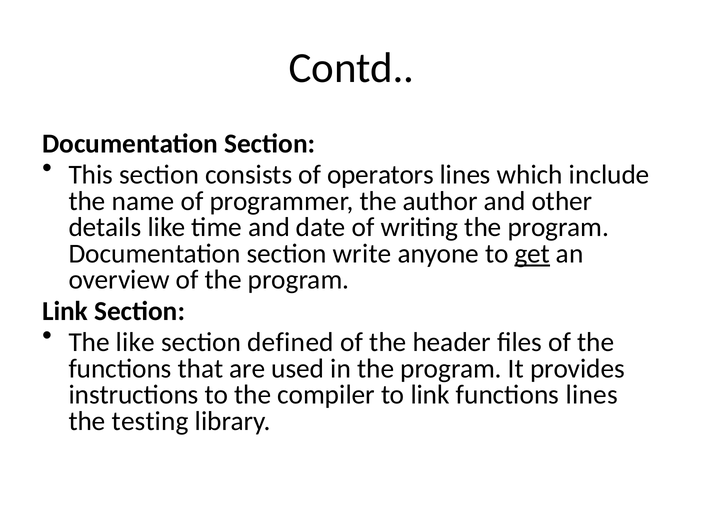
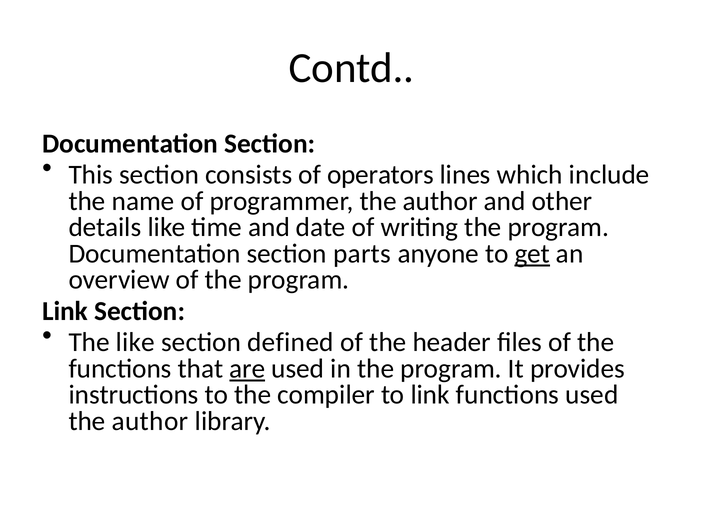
write: write -> parts (362, 254)
are underline: none -> present (247, 369)
functions lines: lines -> used (592, 395)
testing: testing -> author (150, 421)
